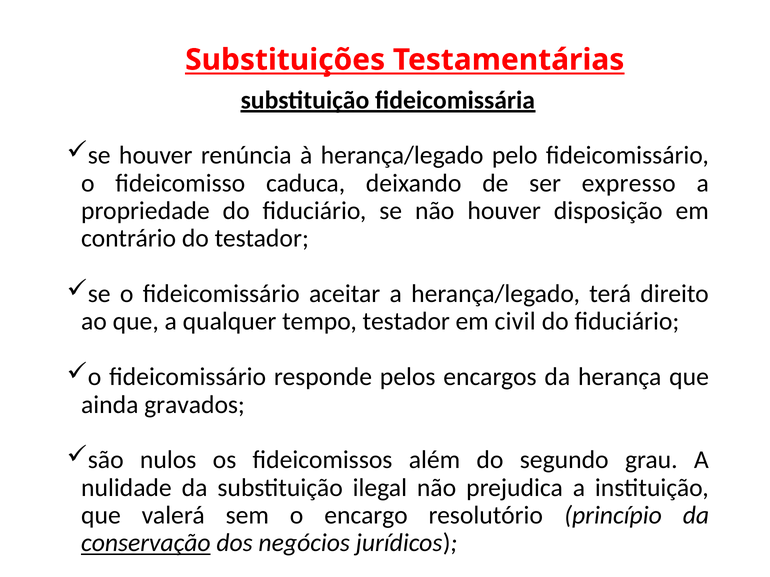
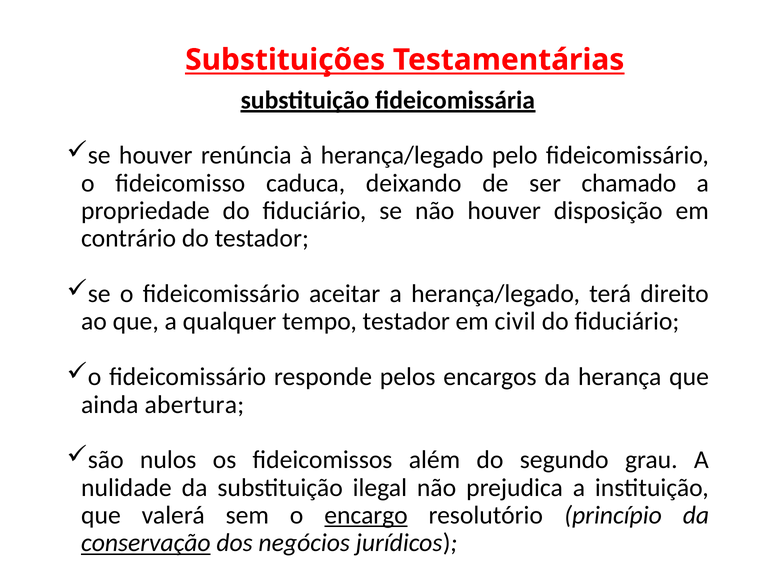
expresso: expresso -> chamado (629, 183)
gravados: gravados -> abertura (194, 405)
encargo underline: none -> present (366, 516)
